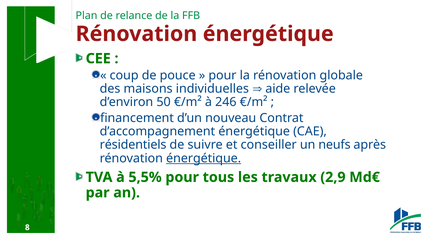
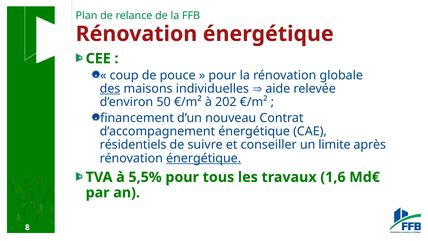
des underline: none -> present (110, 89)
246: 246 -> 202 (226, 102)
neufs: neufs -> limite (334, 145)
2,9: 2,9 -> 1,6 (333, 177)
